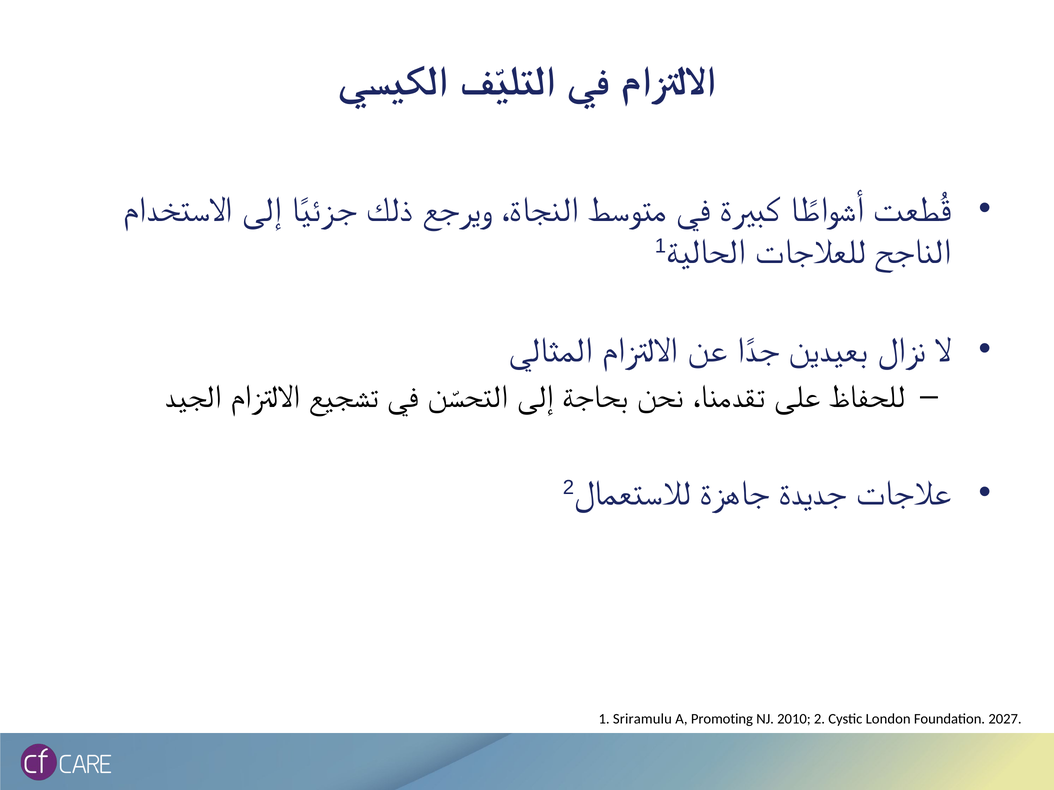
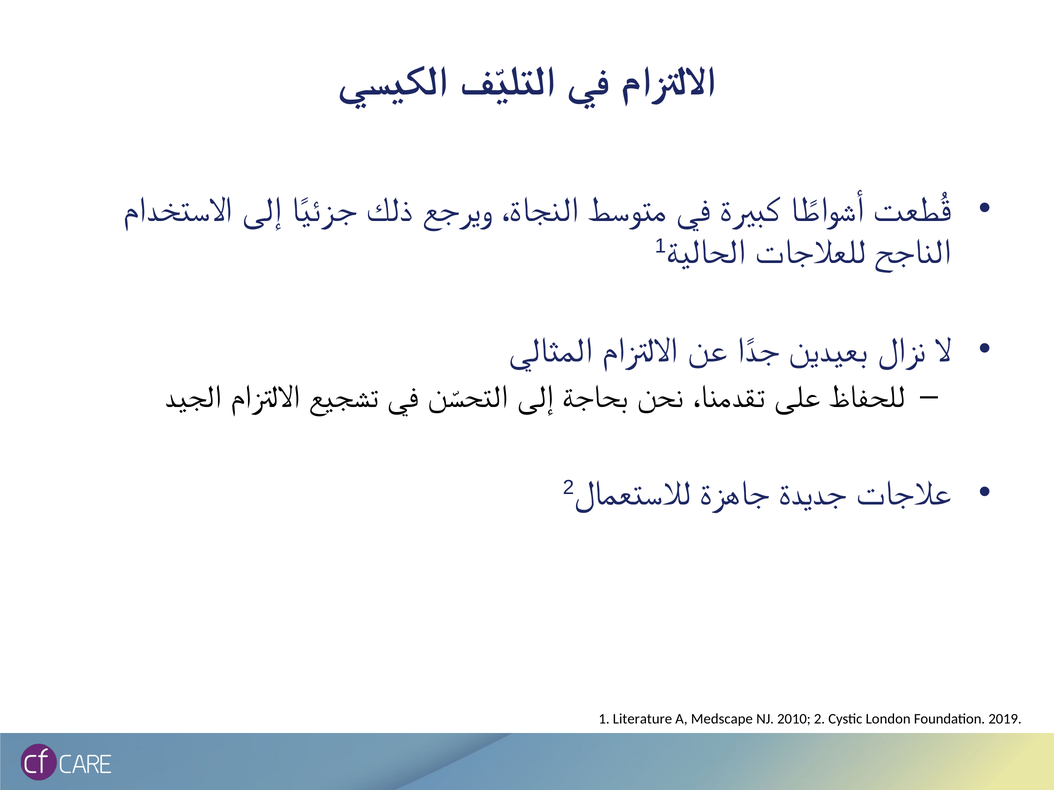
Sriramulu: Sriramulu -> Literature (642, 719)
Promoting: Promoting -> Medscape (722, 719)
2027: 2027 -> 2019 (1005, 719)
